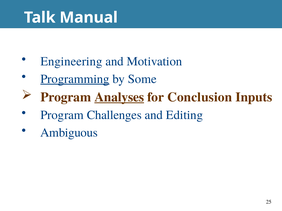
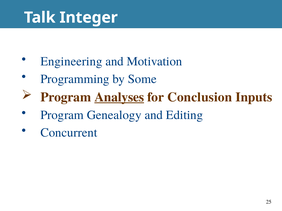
Manual: Manual -> Integer (89, 18)
Programming underline: present -> none (75, 79)
Challenges: Challenges -> Genealogy (114, 115)
Ambiguous: Ambiguous -> Concurrent (69, 133)
